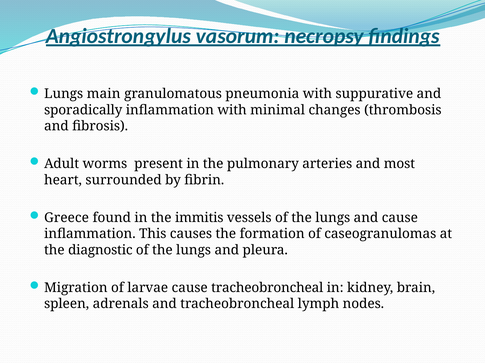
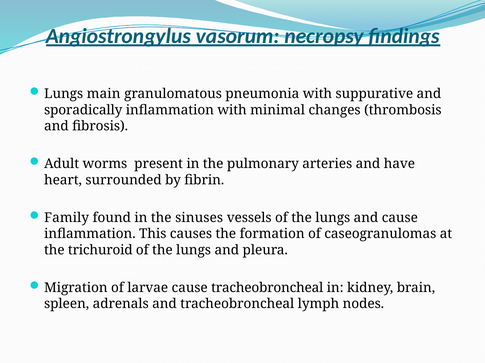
most: most -> have (399, 164)
Greece: Greece -> Family (67, 218)
immitis: immitis -> sinuses (199, 218)
diagnostic: diagnostic -> trichuroid (100, 251)
